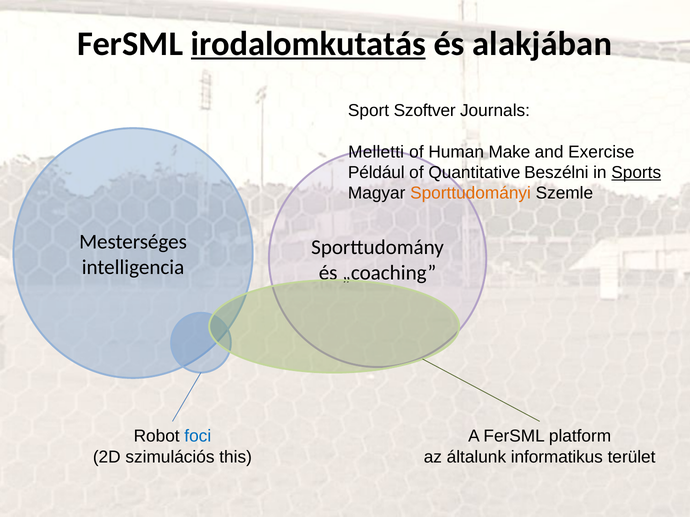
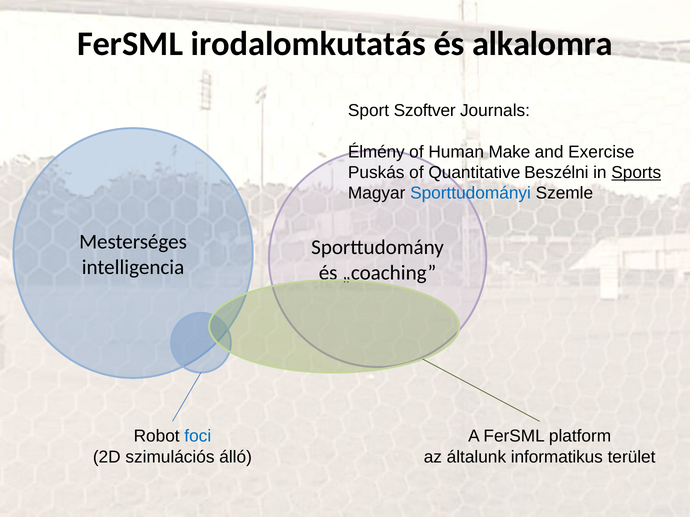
irodalomkutatás underline: present -> none (308, 44)
alakjában: alakjában -> alkalomra (542, 44)
Melletti: Melletti -> Élmény (376, 152)
Például: Például -> Puskás (376, 173)
Sporttudományi colour: orange -> blue (471, 193)
this: this -> álló (236, 457)
